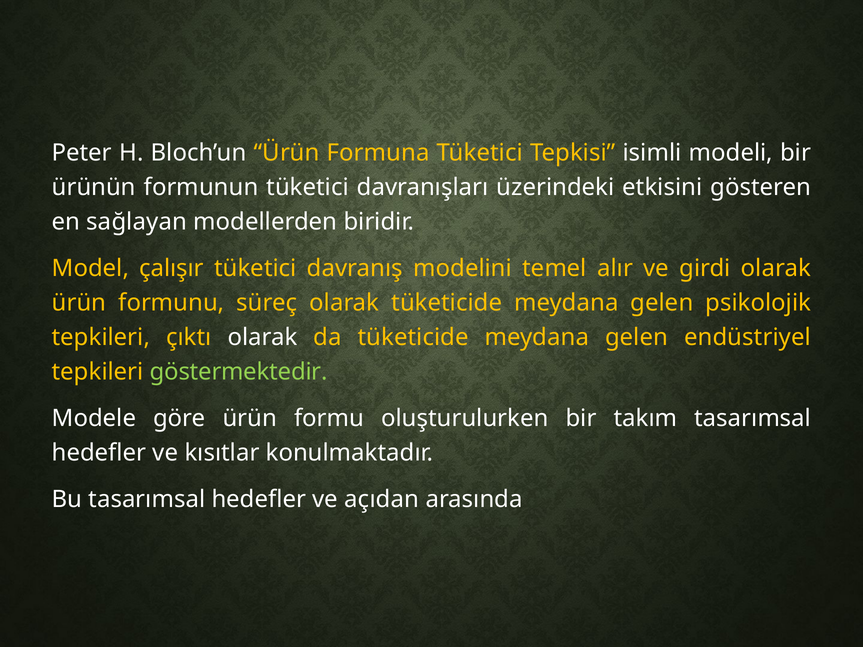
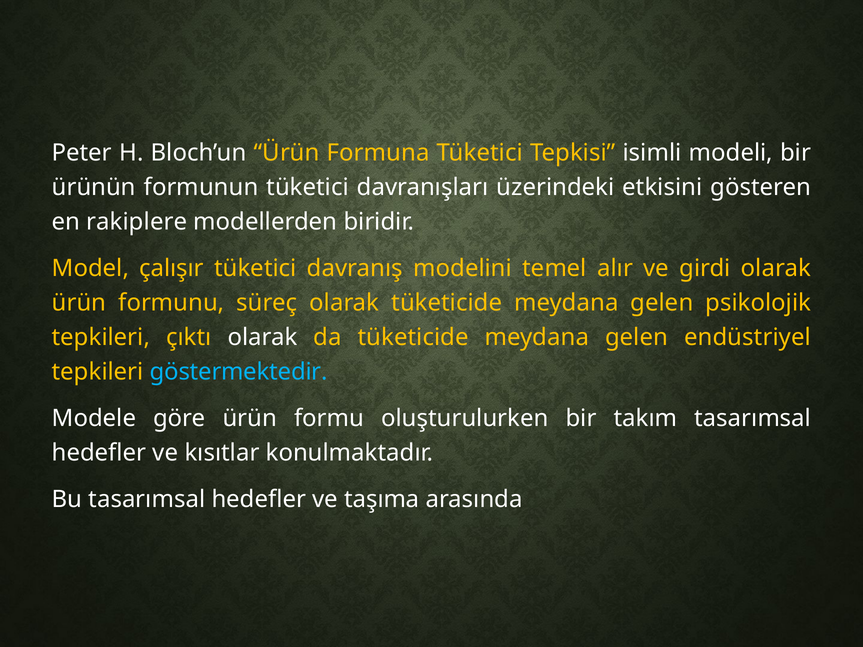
sağlayan: sağlayan -> rakiplere (137, 222)
göstermektedir colour: light green -> light blue (239, 372)
açıdan: açıdan -> taşıma (382, 500)
